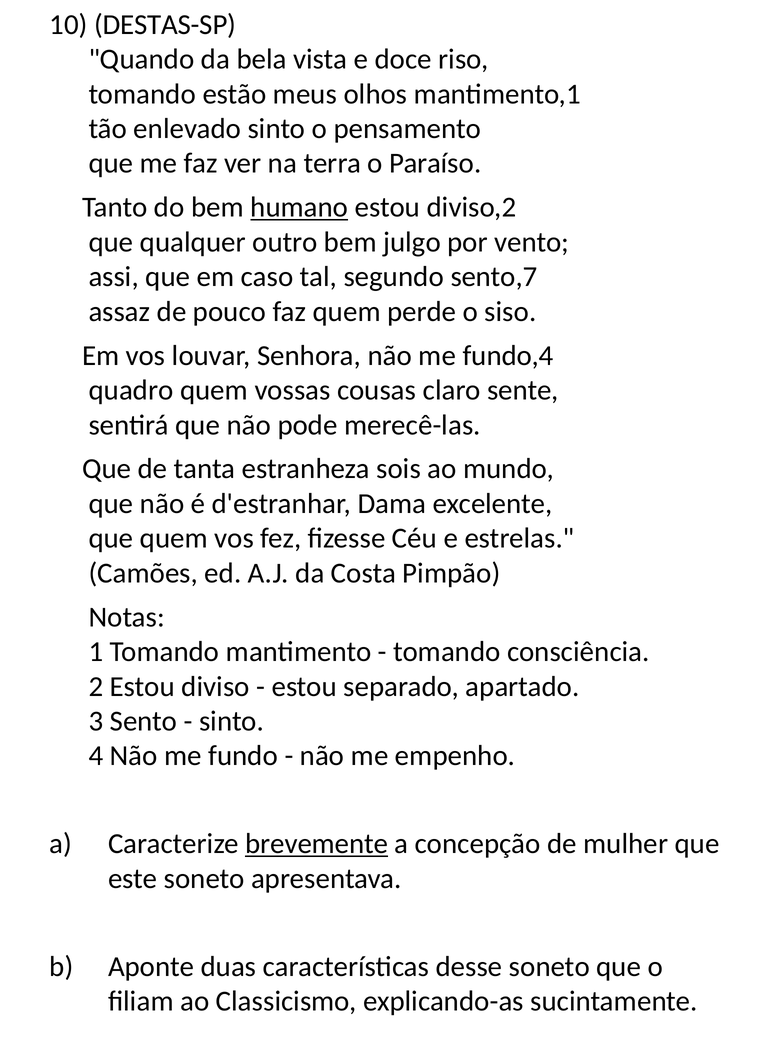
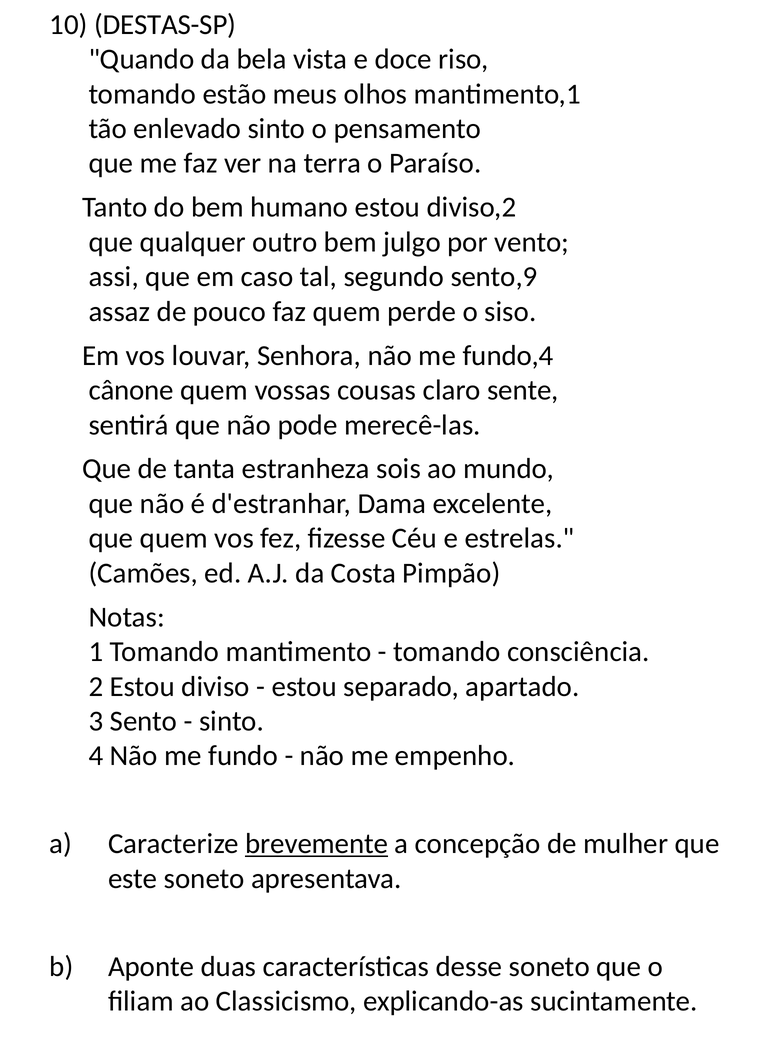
humano underline: present -> none (299, 207)
sento,7: sento,7 -> sento,9 (494, 277)
quadro: quadro -> cânone (131, 390)
